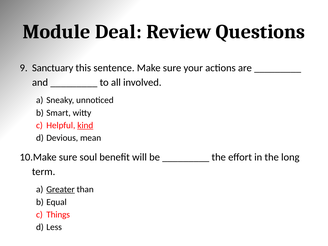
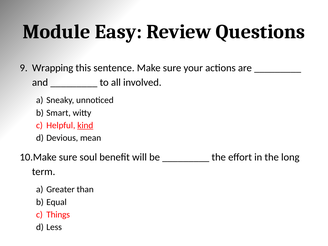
Deal: Deal -> Easy (118, 32)
Sanctuary: Sanctuary -> Wrapping (53, 68)
Greater underline: present -> none (61, 189)
